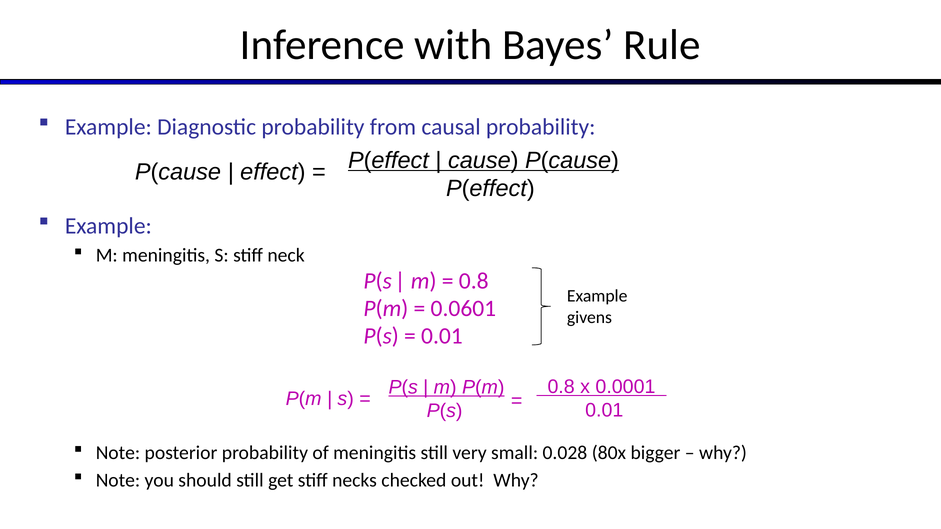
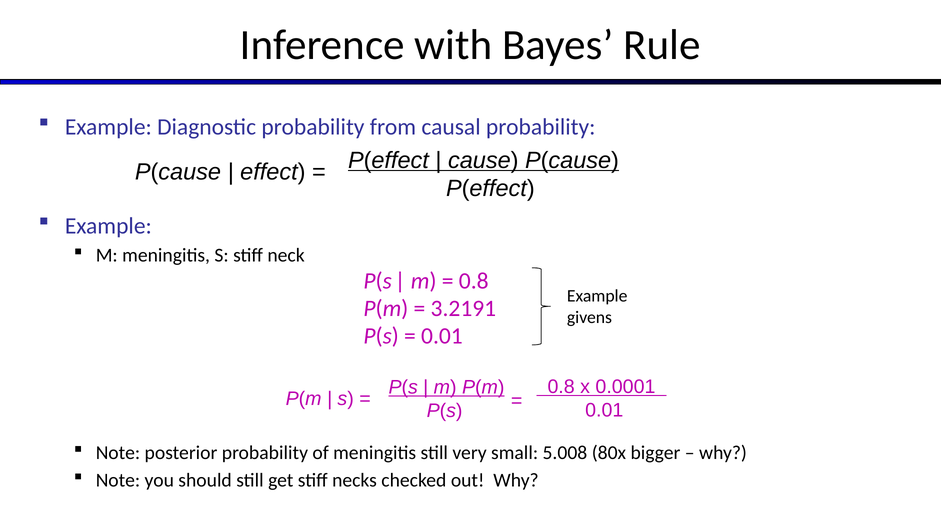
0.0601: 0.0601 -> 3.2191 (463, 309)
0.028: 0.028 -> 5.008 (565, 453)
